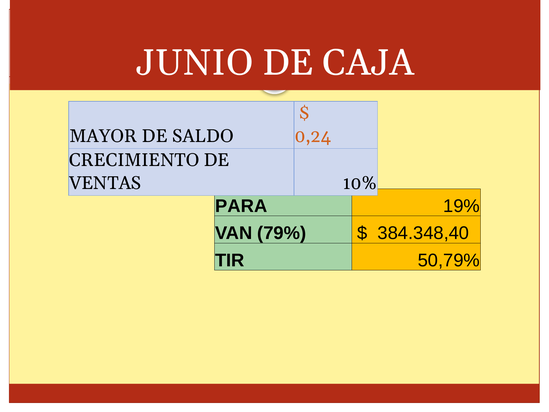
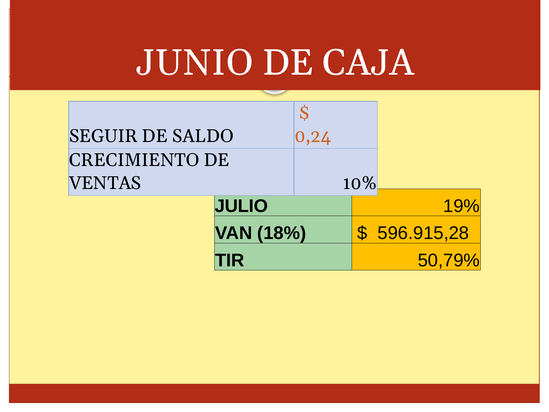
MAYOR: MAYOR -> SEGUIR (103, 136)
PARA: PARA -> JULIO (242, 206)
79%: 79% -> 18% (282, 233)
384.348,40: 384.348,40 -> 596.915,28 (423, 233)
